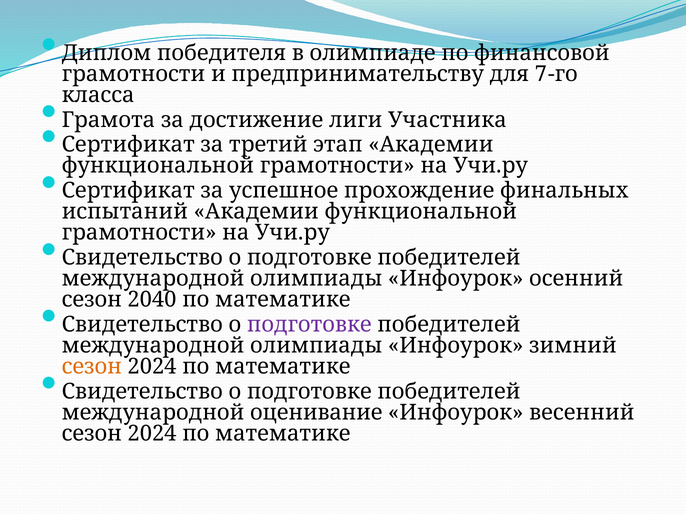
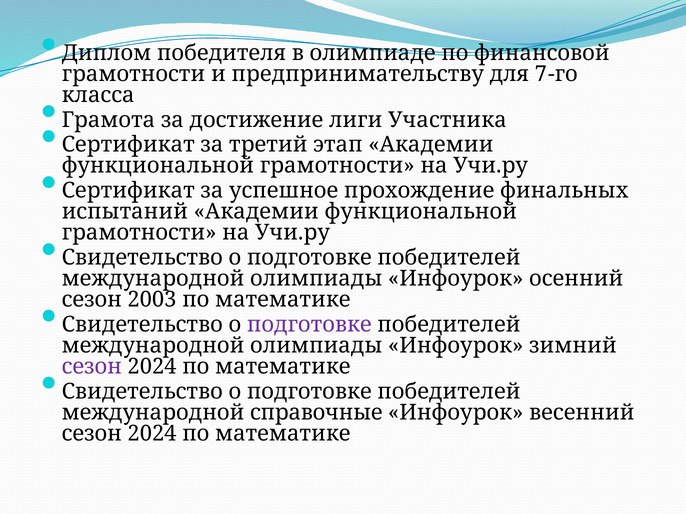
2040: 2040 -> 2003 (152, 300)
сезон colour: orange -> purple (92, 367)
оценивание: оценивание -> справочные (316, 413)
